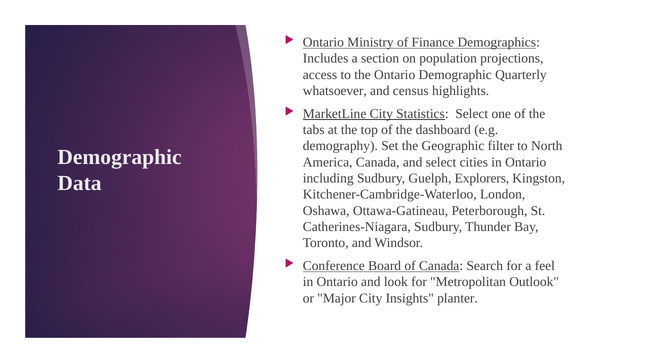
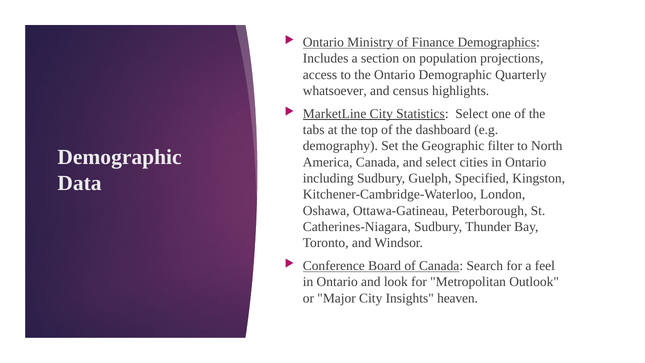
Explorers: Explorers -> Specified (482, 178)
planter: planter -> heaven (458, 298)
